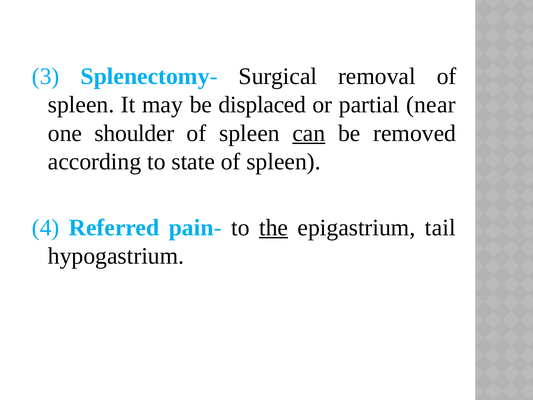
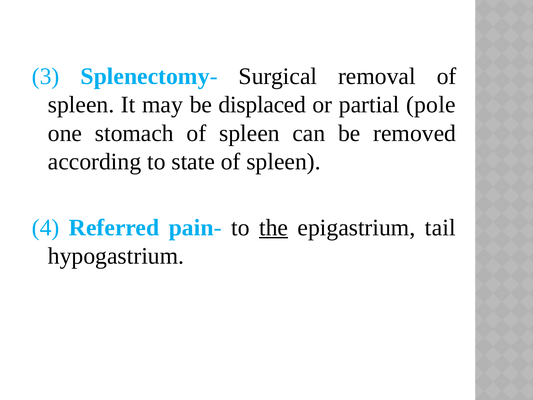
near: near -> pole (431, 105)
shoulder: shoulder -> stomach (134, 133)
can underline: present -> none (309, 133)
